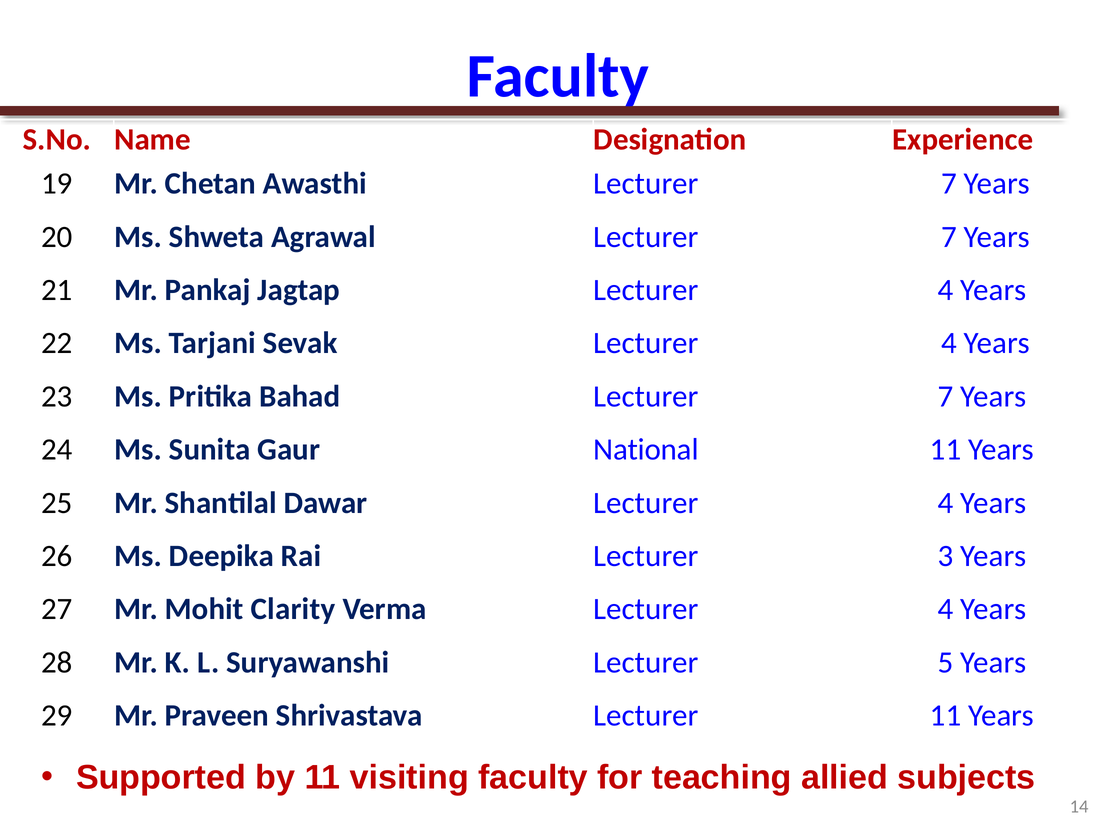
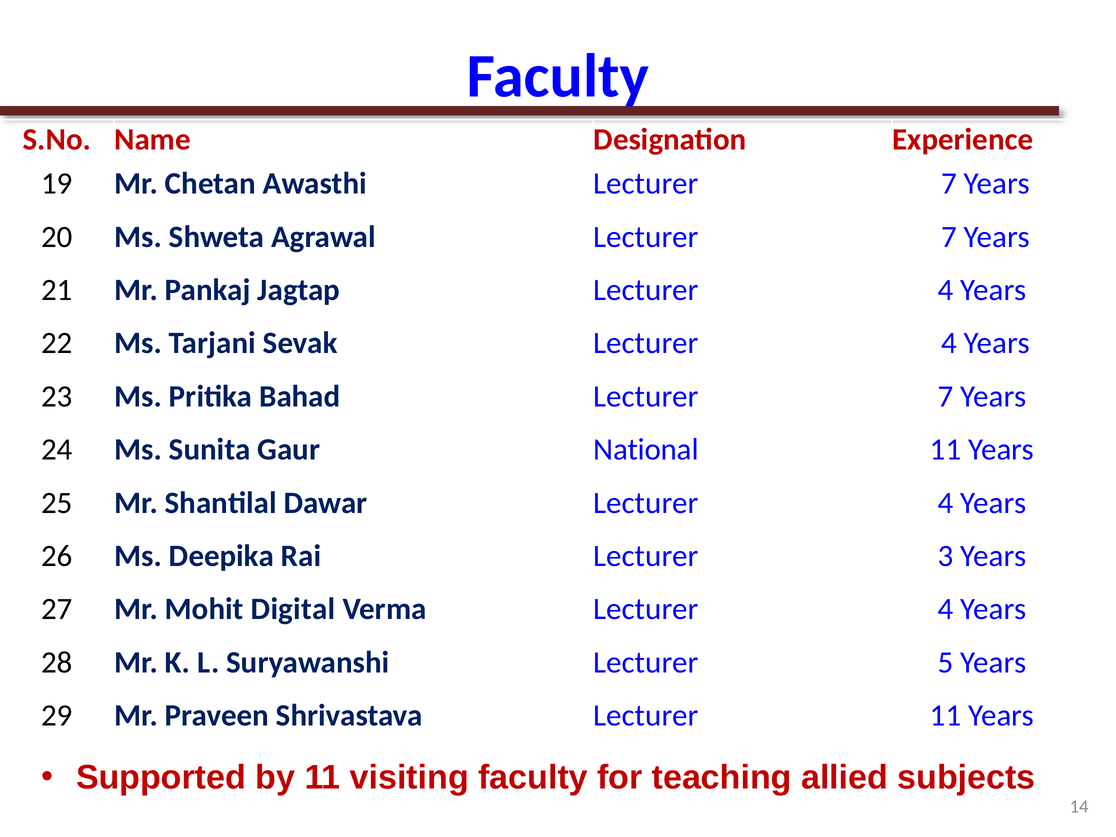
Clarity: Clarity -> Digital (293, 609)
